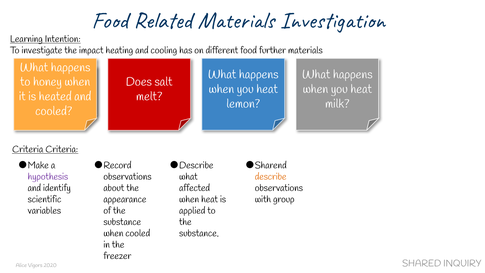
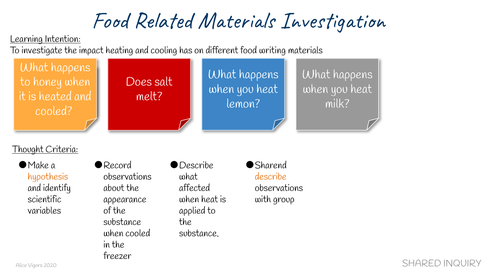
further: further -> writing (272, 50)
Criteria: Criteria -> Thought (28, 149)
hypothesis colour: purple -> orange (48, 176)
